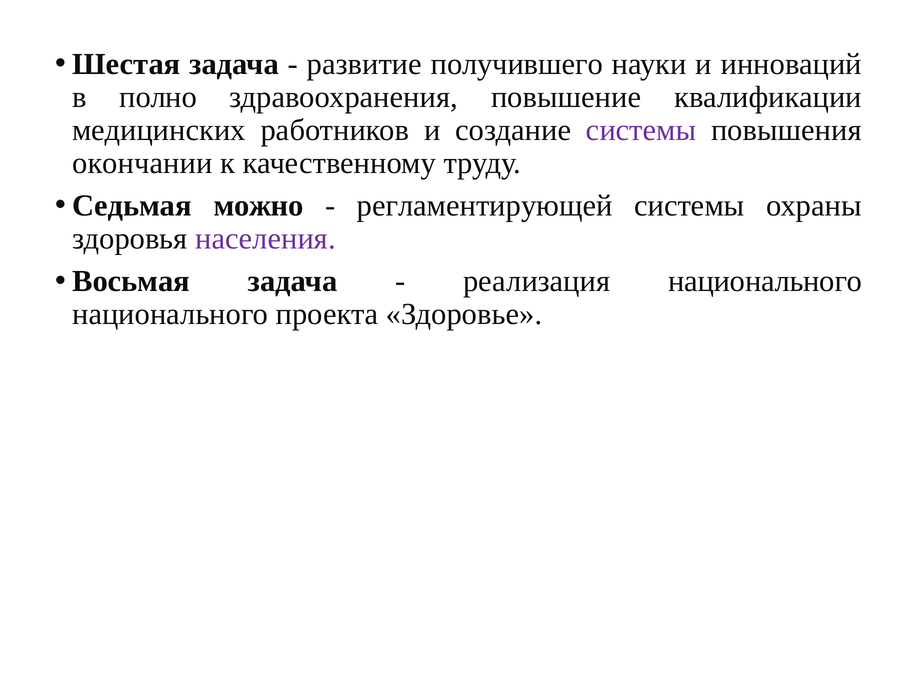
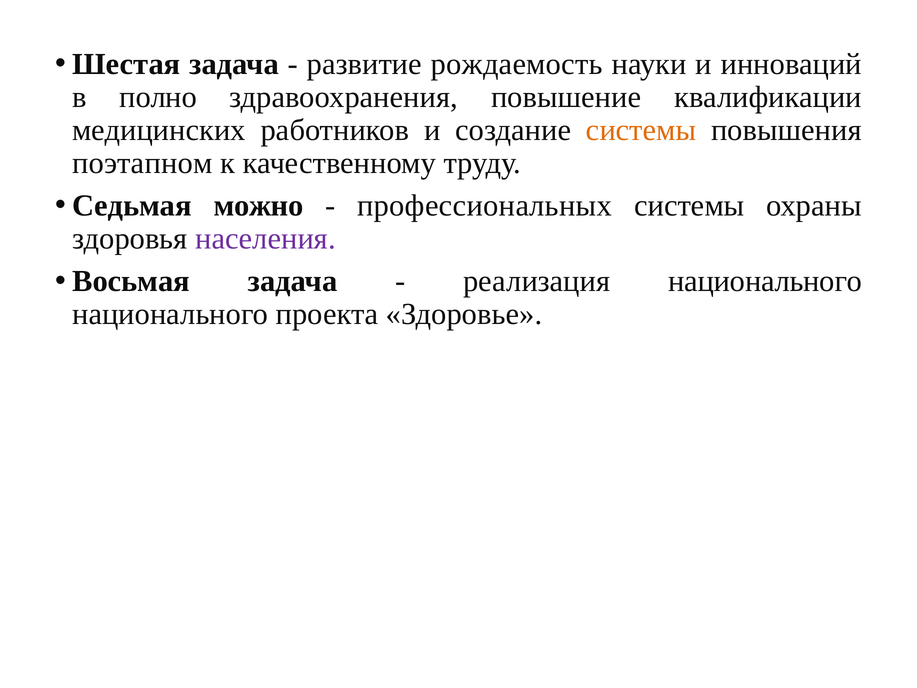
получившего: получившего -> рождаемость (517, 64)
системы colour: purple -> orange (641, 130)
окончании: окончании -> поэтапном (142, 163)
регламентирующей: регламентирующей -> профессиональных (485, 205)
